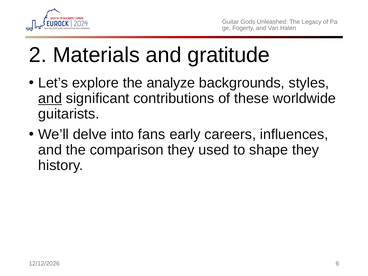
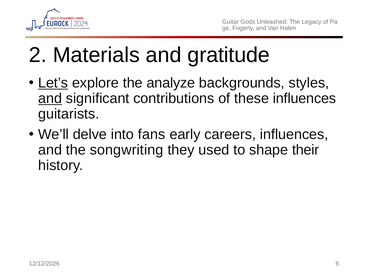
Let’s underline: none -> present (53, 83)
these worldwide: worldwide -> influences (304, 98)
comparison: comparison -> songwriting (127, 150)
shape they: they -> their (306, 150)
